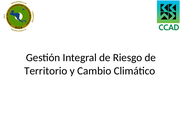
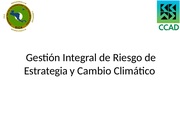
Territorio: Territorio -> Estrategia (46, 71)
